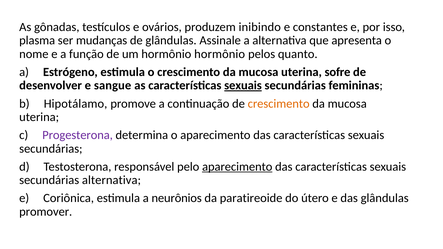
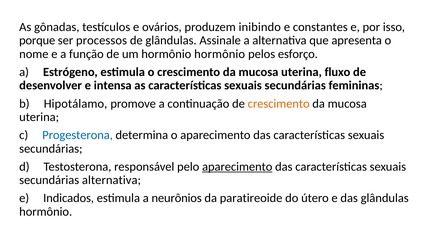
plasma: plasma -> porque (37, 41)
mudanças: mudanças -> processos (102, 41)
quanto: quanto -> esforço (298, 54)
sofre: sofre -> fluxo (337, 72)
sangue: sangue -> intensa (113, 86)
sexuais underline: present -> none (243, 86)
Progesterona colour: purple -> blue (78, 135)
Coriônica: Coriônica -> Indicados (69, 198)
promover: promover -> hormônio (46, 212)
